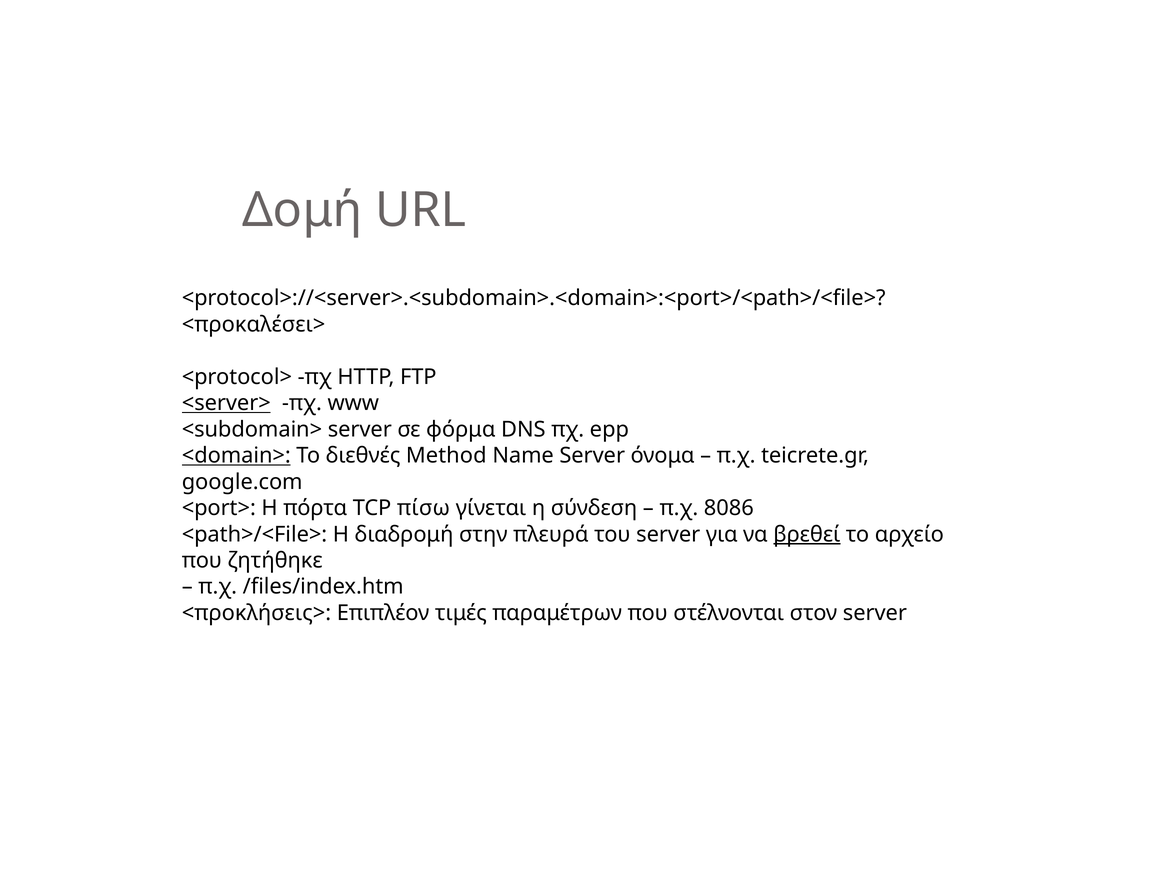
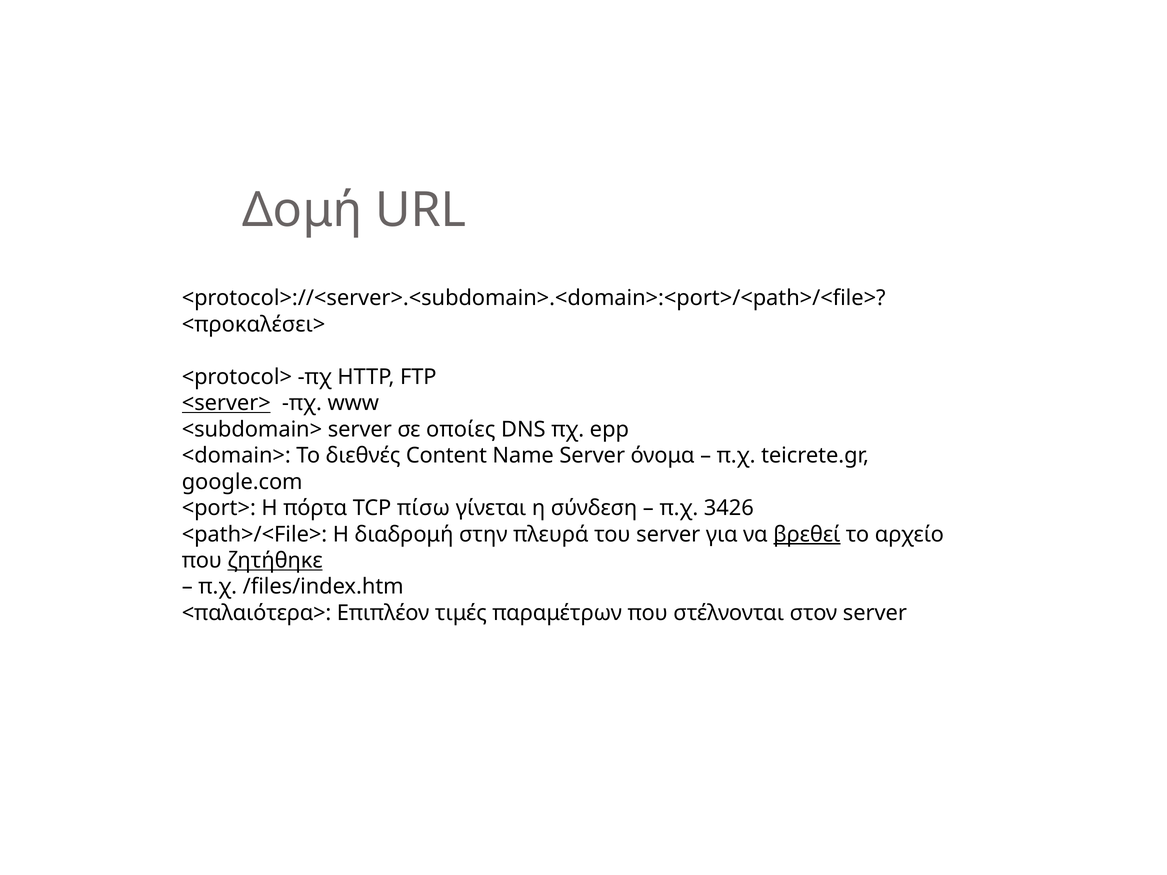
φόρμα: φόρμα -> οποίες (461, 430)
<domain> underline: present -> none (236, 456)
Method: Method -> Content (446, 456)
8086: 8086 -> 3426 (729, 508)
ζητήθηκε underline: none -> present (275, 561)
<προκλήσεις>: <προκλήσεις> -> <παλαιότερα> (257, 613)
